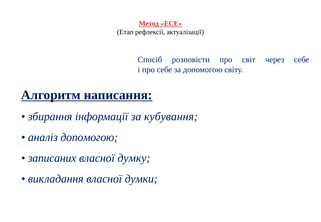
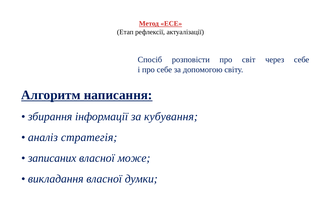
аналіз допомогою: допомогою -> стратегія (89, 138)
думку: думку -> може (134, 158)
